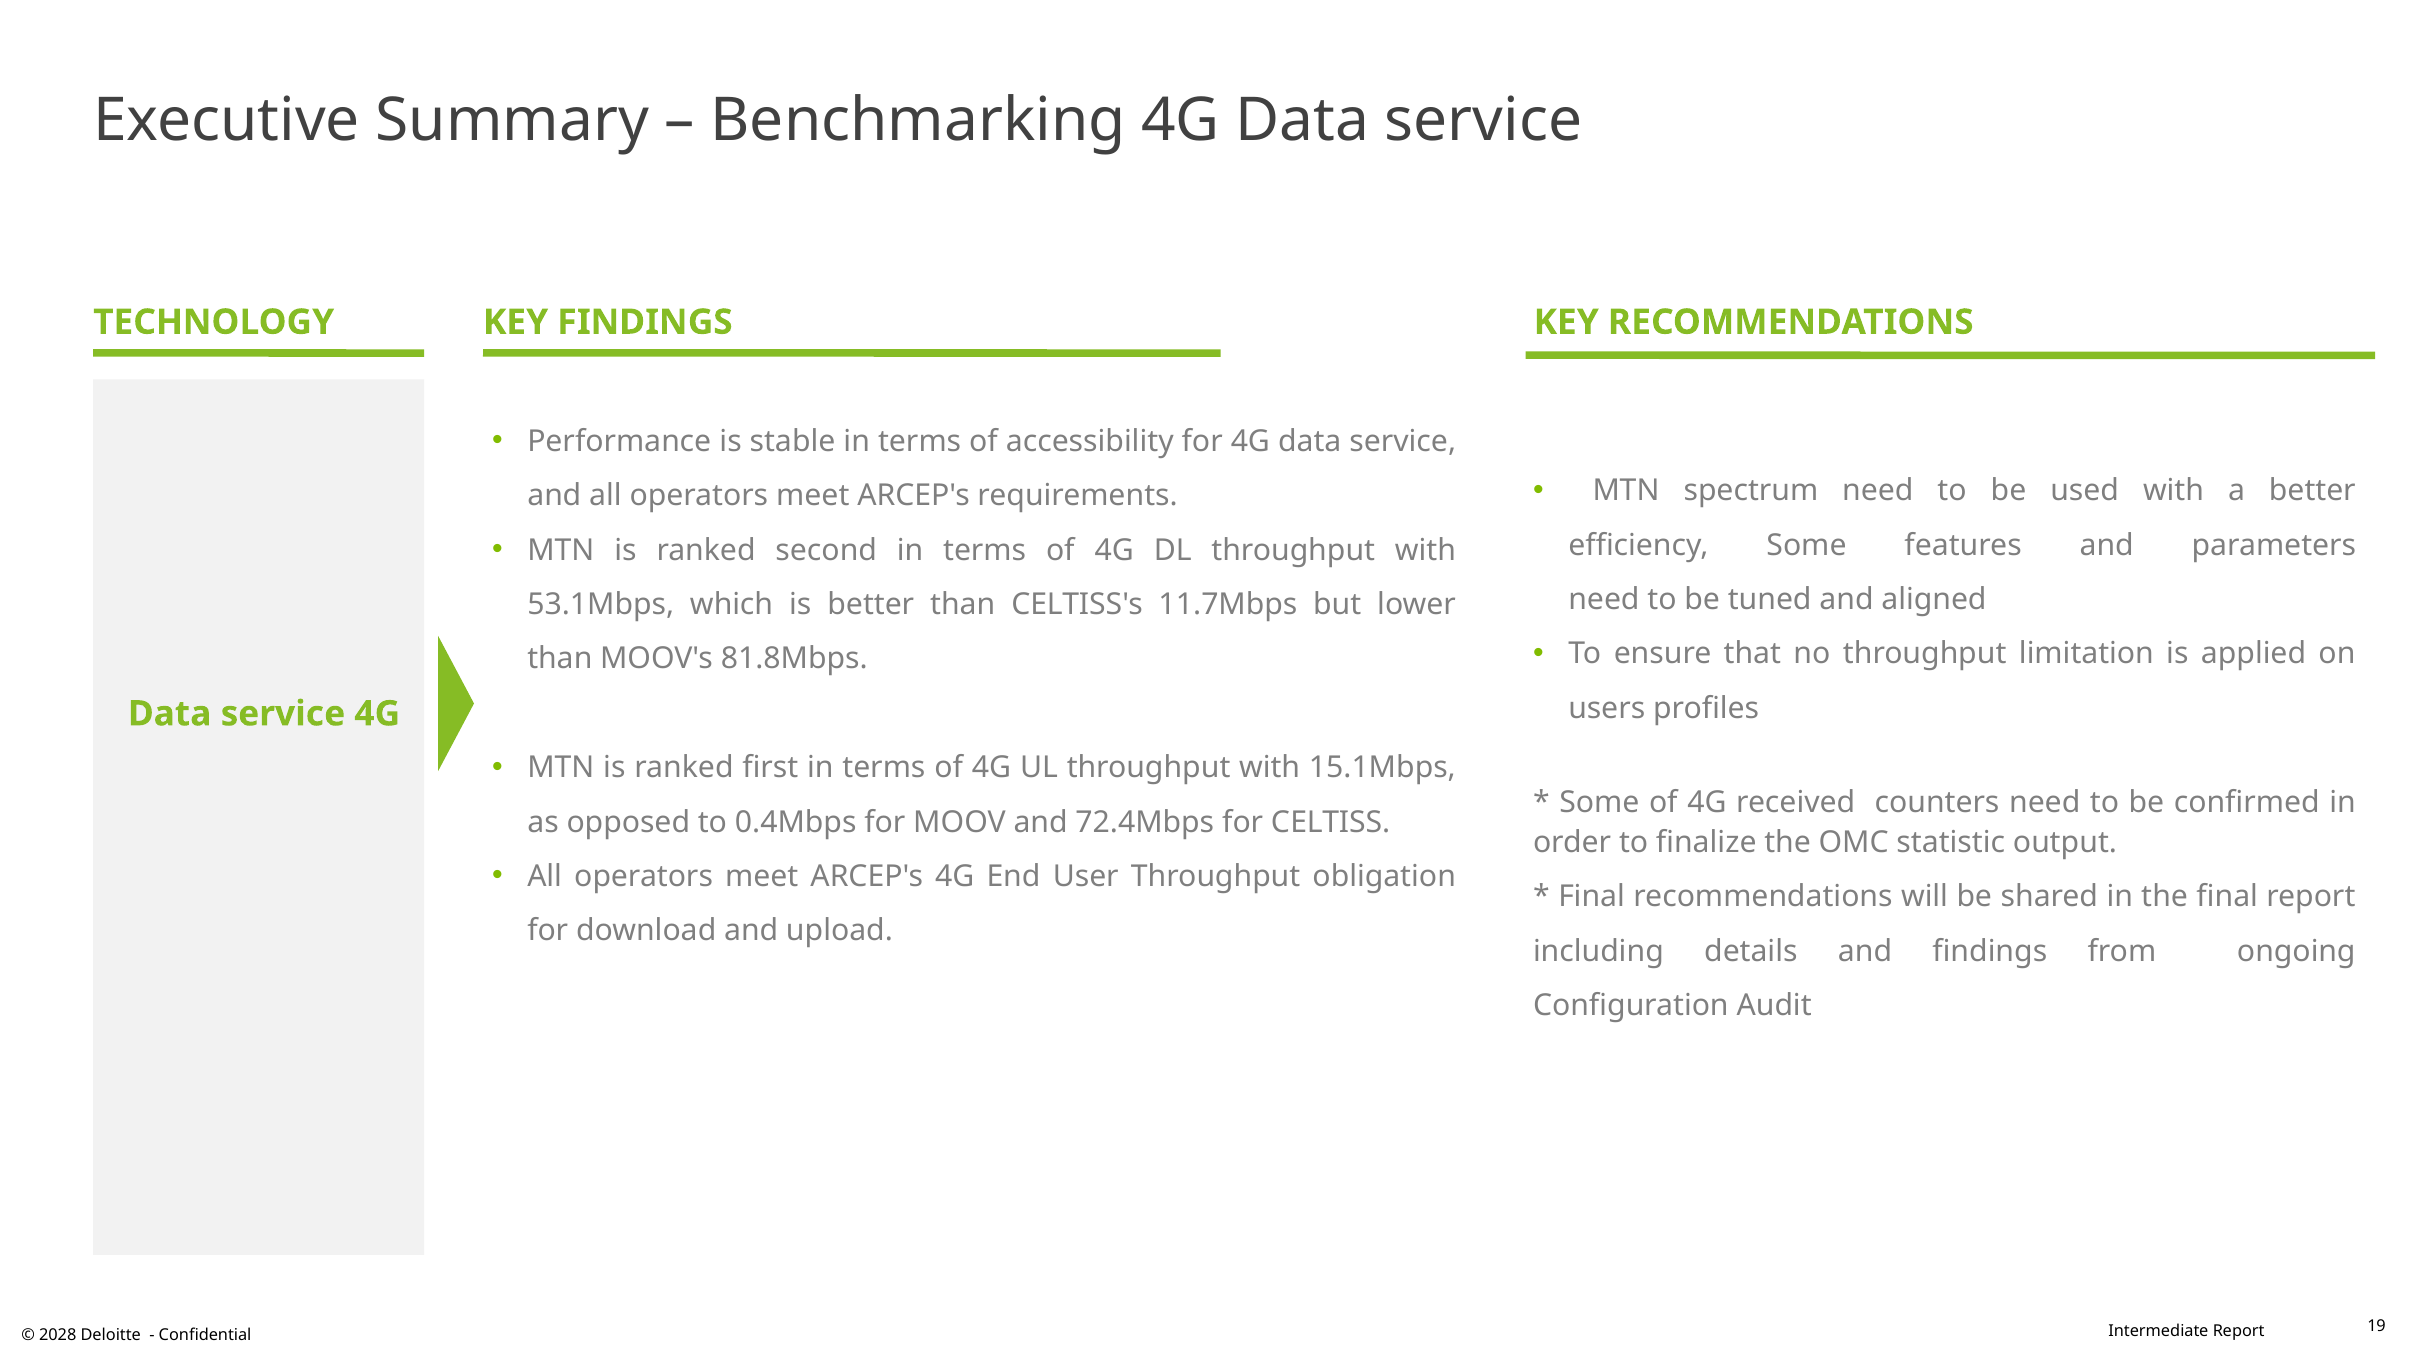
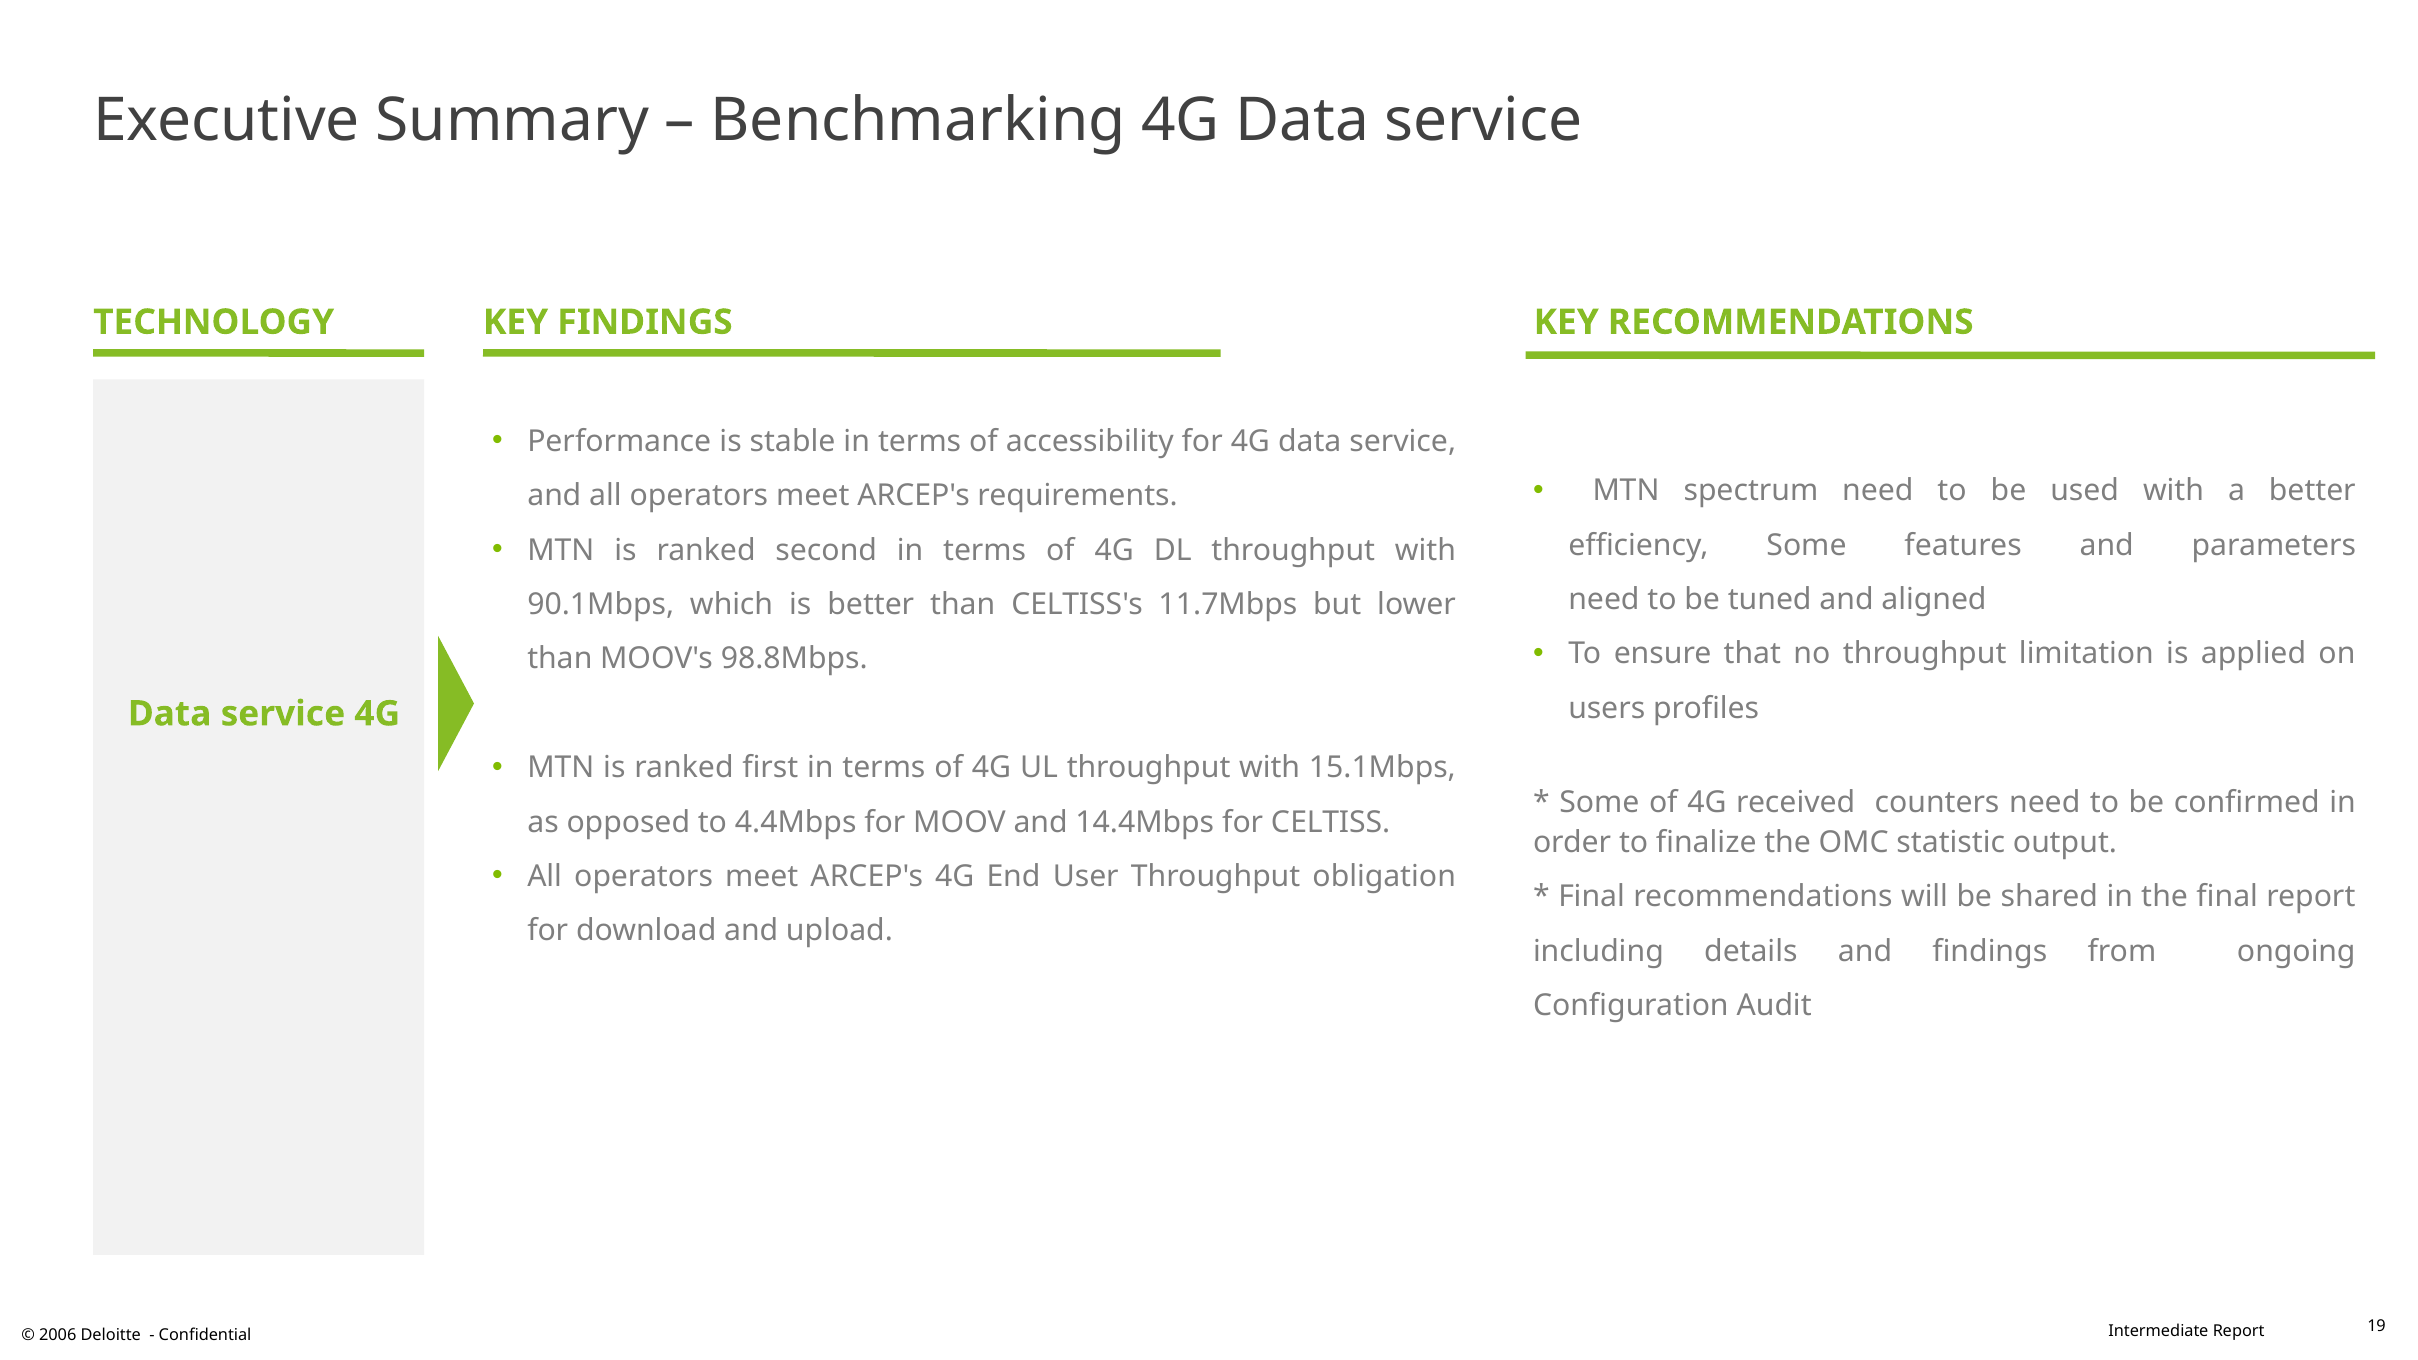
53.1Mbps: 53.1Mbps -> 90.1Mbps (601, 605)
81.8Mbps: 81.8Mbps -> 98.8Mbps (794, 659)
0.4Mbps: 0.4Mbps -> 4.4Mbps (796, 822)
72.4Mbps: 72.4Mbps -> 14.4Mbps (1145, 822)
2028: 2028 -> 2006 (58, 1335)
